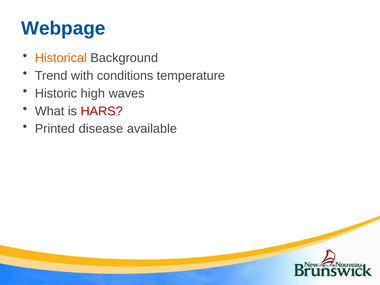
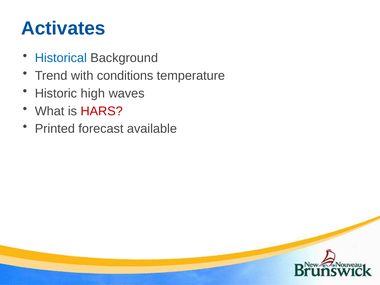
Webpage: Webpage -> Activates (63, 28)
Historical colour: orange -> blue (61, 58)
disease: disease -> forecast (101, 129)
